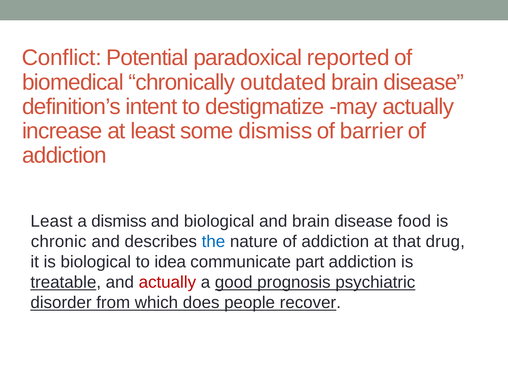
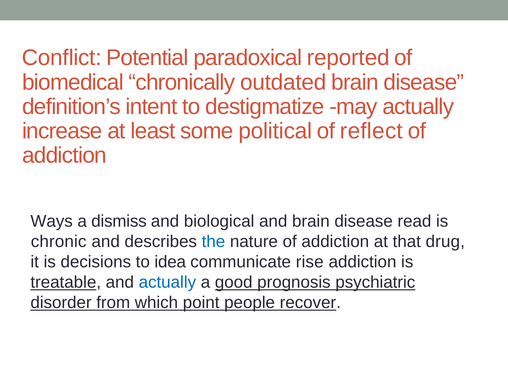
some dismiss: dismiss -> political (275, 131)
barrier: barrier -> reflect (371, 131)
Least: Least -> Ways (52, 221)
food: food -> read (414, 221)
is biological: biological -> decisions (96, 262)
part: part -> rise (310, 262)
actually colour: red -> blue (167, 282)
does: does -> point (201, 303)
